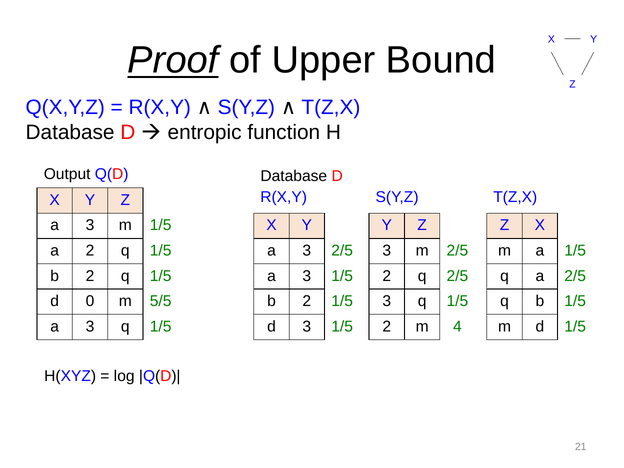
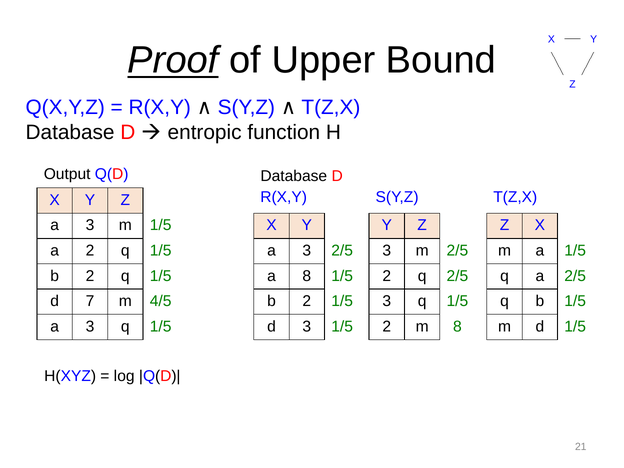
3: 3 -> 8 (307, 276)
0: 0 -> 7 (90, 301)
5/5: 5/5 -> 4/5 (161, 301)
m 4: 4 -> 8 (457, 326)
